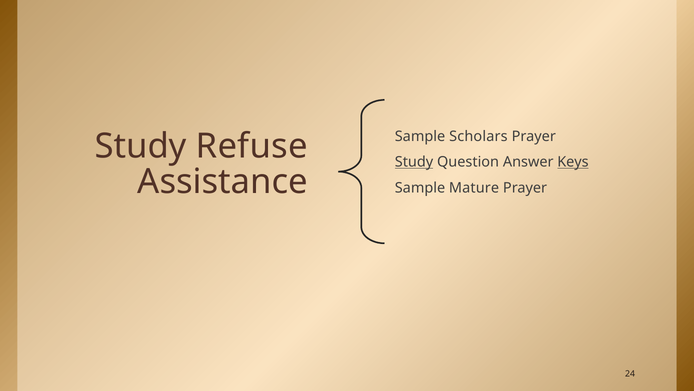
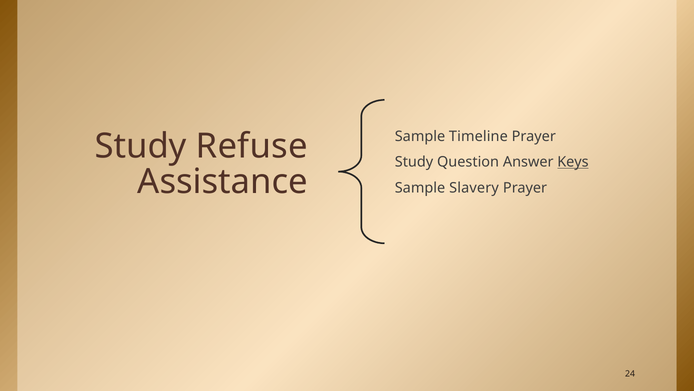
Scholars: Scholars -> Timeline (478, 136)
Study underline: present -> none (414, 162)
Mature: Mature -> Slavery (474, 188)
